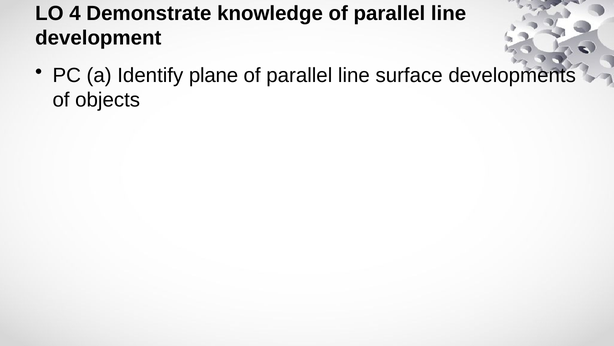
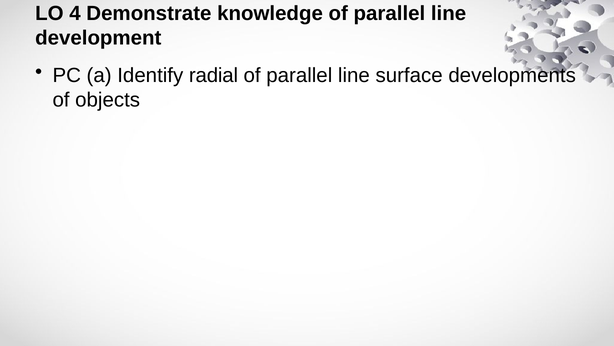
plane: plane -> radial (214, 75)
